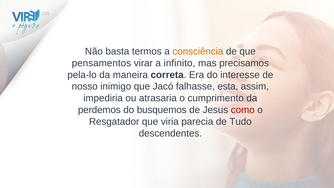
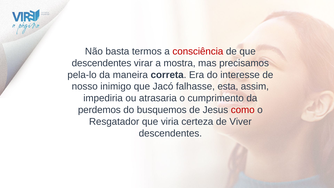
consciência colour: orange -> red (198, 51)
pensamentos: pensamentos -> descendentes (102, 63)
infinito: infinito -> mostra (180, 63)
parecia: parecia -> certeza (197, 122)
Tudo: Tudo -> Viver (241, 122)
